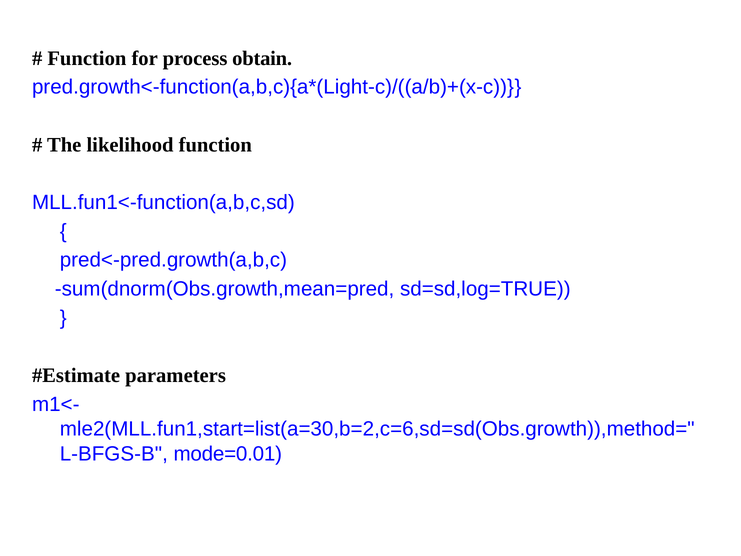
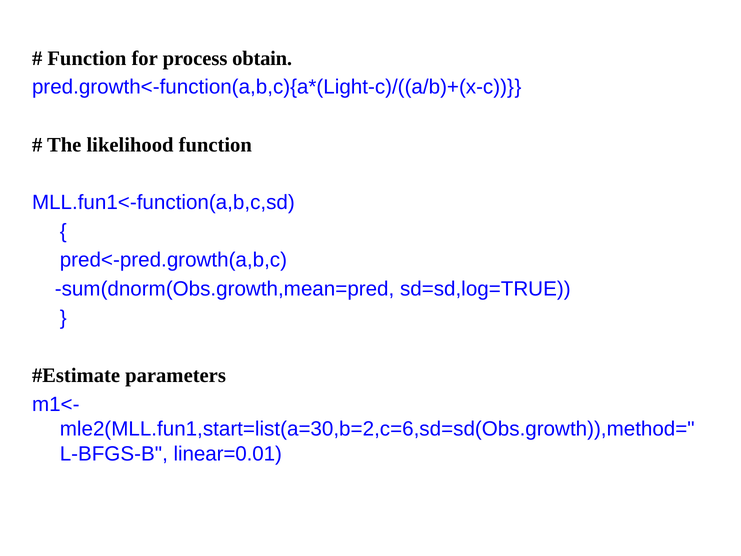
mode=0.01: mode=0.01 -> linear=0.01 (228, 453)
